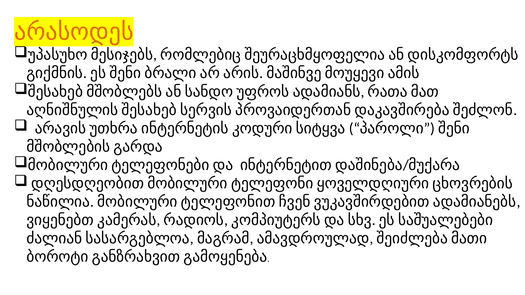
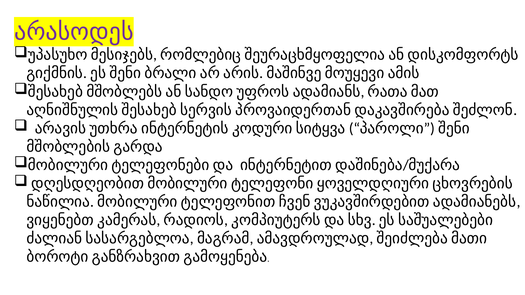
არასოდეს colour: orange -> purple (74, 32)
